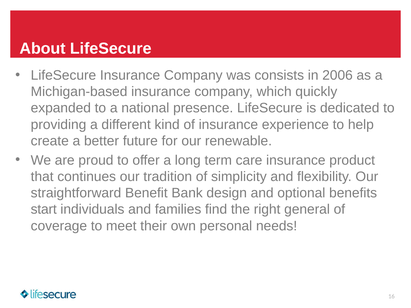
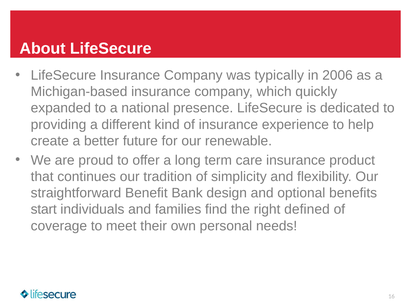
consists: consists -> typically (279, 75)
general: general -> defined (307, 210)
